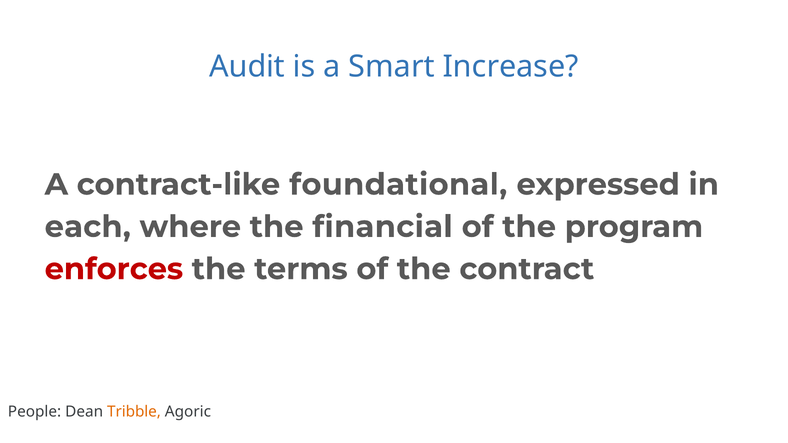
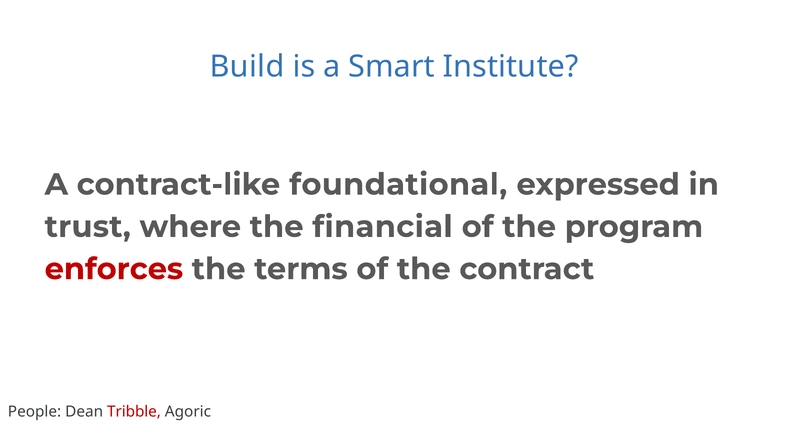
Audit: Audit -> Build (247, 67)
Increase: Increase -> Institute (511, 67)
each: each -> trust (88, 227)
Tribble colour: orange -> red (134, 412)
